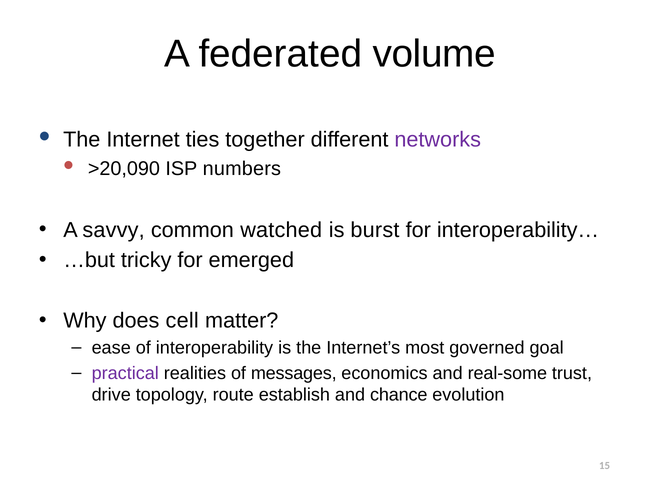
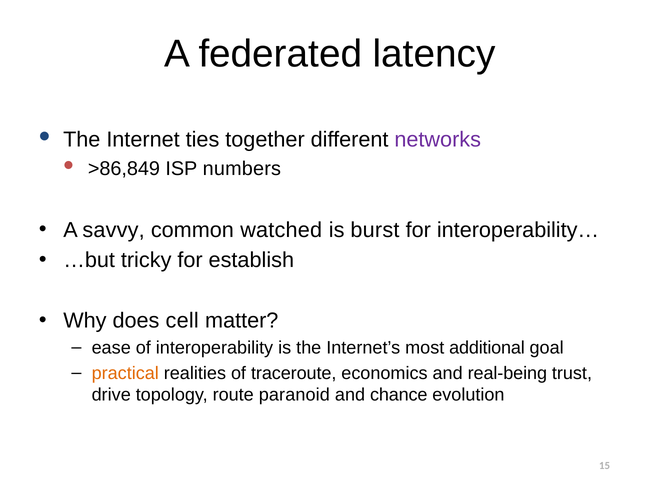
volume: volume -> latency (434, 54)
>20,090: >20,090 -> >86,849 (124, 168)
emerged: emerged -> establish (251, 260)
governed: governed -> additional (487, 348)
practical colour: purple -> orange (125, 373)
messages: messages -> traceroute (294, 373)
real-some: real-some -> real-being (507, 373)
establish: establish -> paranoid (294, 395)
